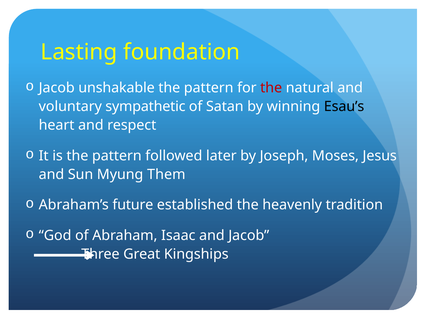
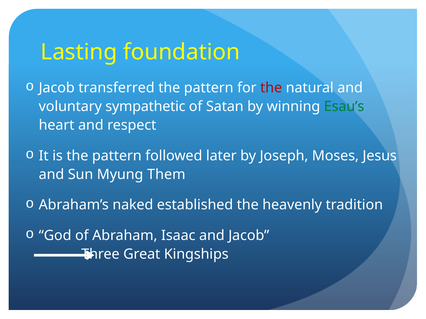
unshakable: unshakable -> transferred (116, 88)
Esau’s colour: black -> green (344, 107)
future: future -> naked (133, 205)
